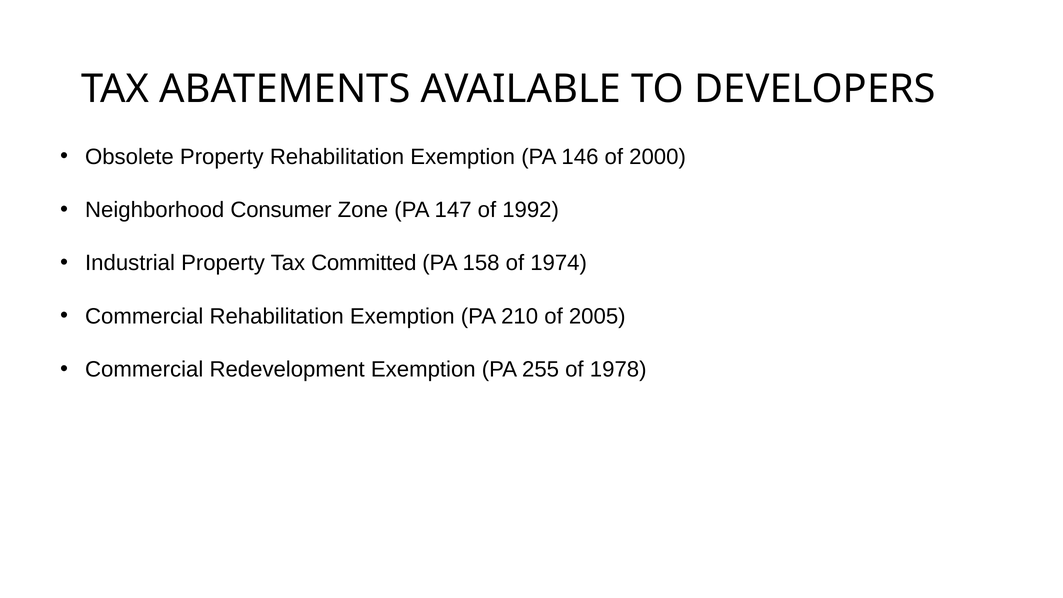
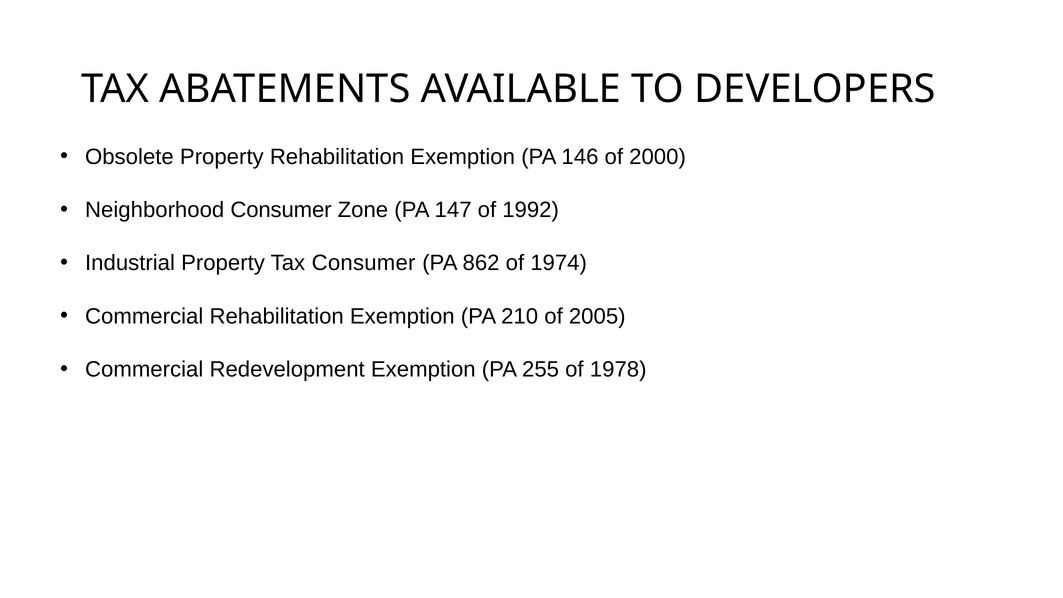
Tax Committed: Committed -> Consumer (364, 263)
158: 158 -> 862 (481, 263)
